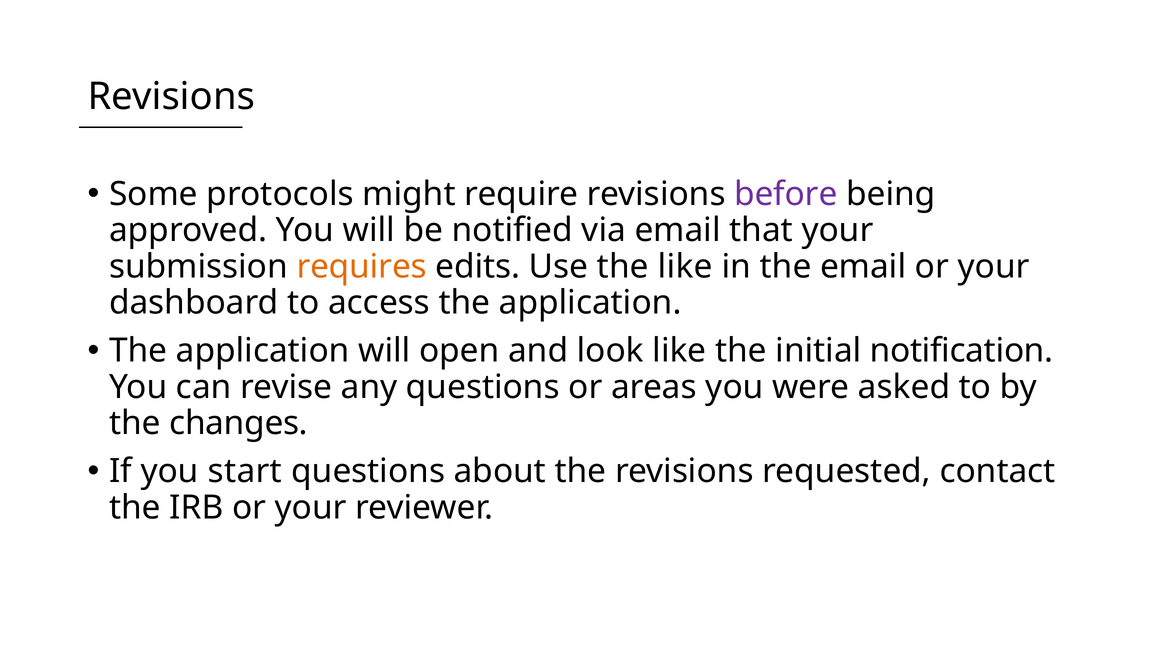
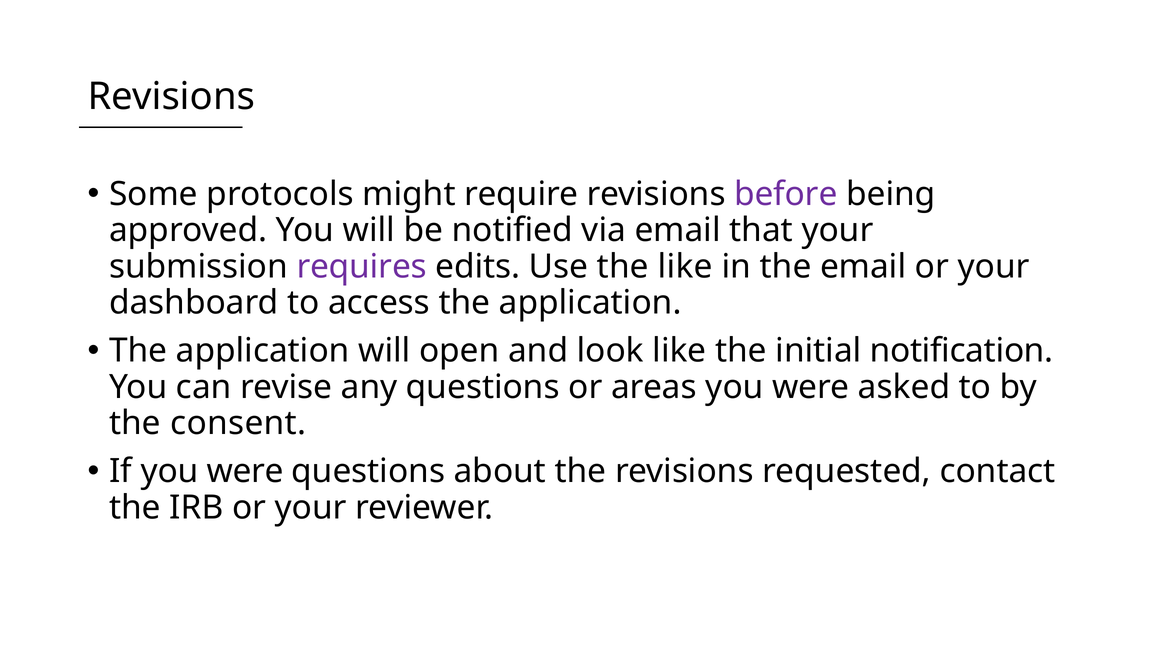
requires colour: orange -> purple (362, 267)
changes: changes -> consent (238, 423)
If you start: start -> were (245, 472)
